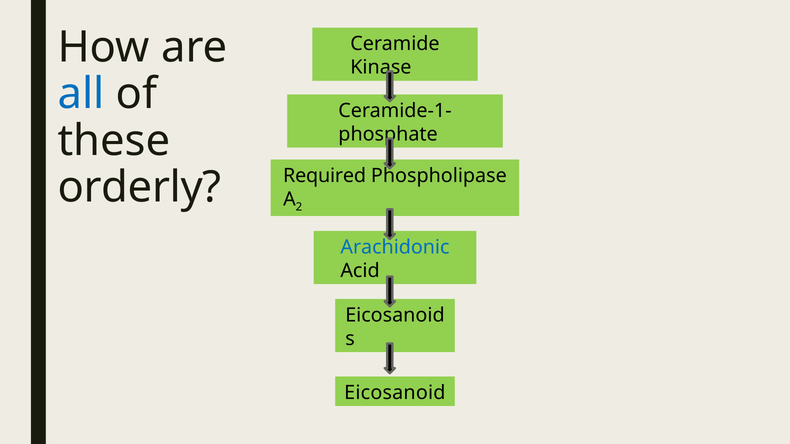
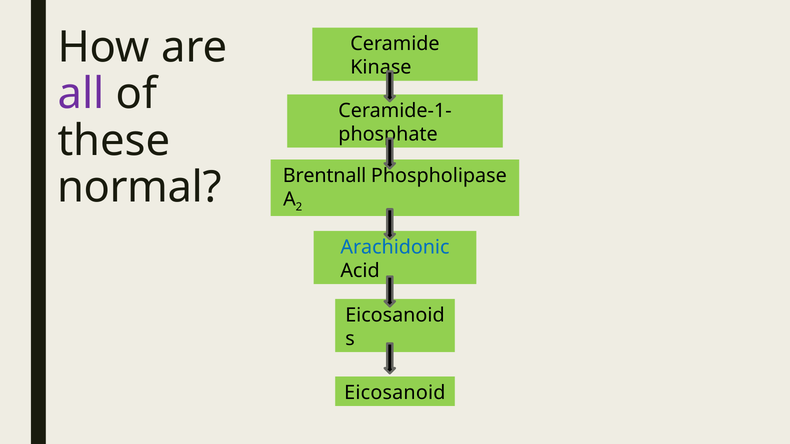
all colour: blue -> purple (81, 94)
Required: Required -> Brentnall (325, 176)
orderly: orderly -> normal (140, 187)
